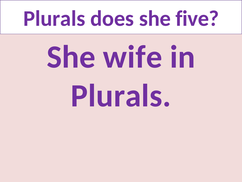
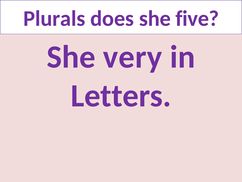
wife: wife -> very (133, 57)
Plurals: Plurals -> Letters (121, 96)
